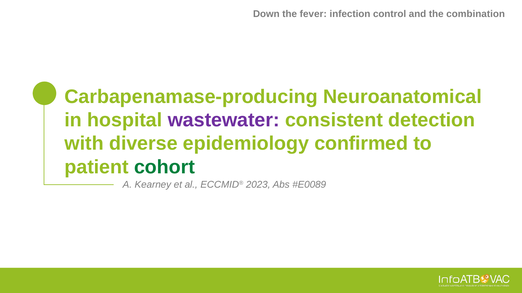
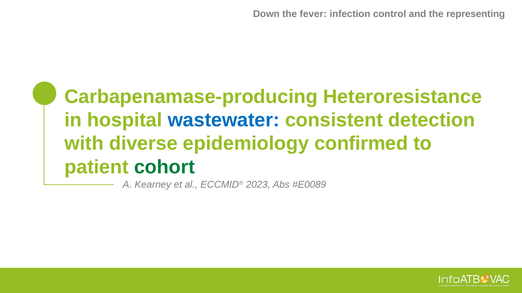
combination: combination -> representing (476, 14)
Neuroanatomical: Neuroanatomical -> Heteroresistance (403, 97)
wastewater colour: purple -> blue (224, 120)
